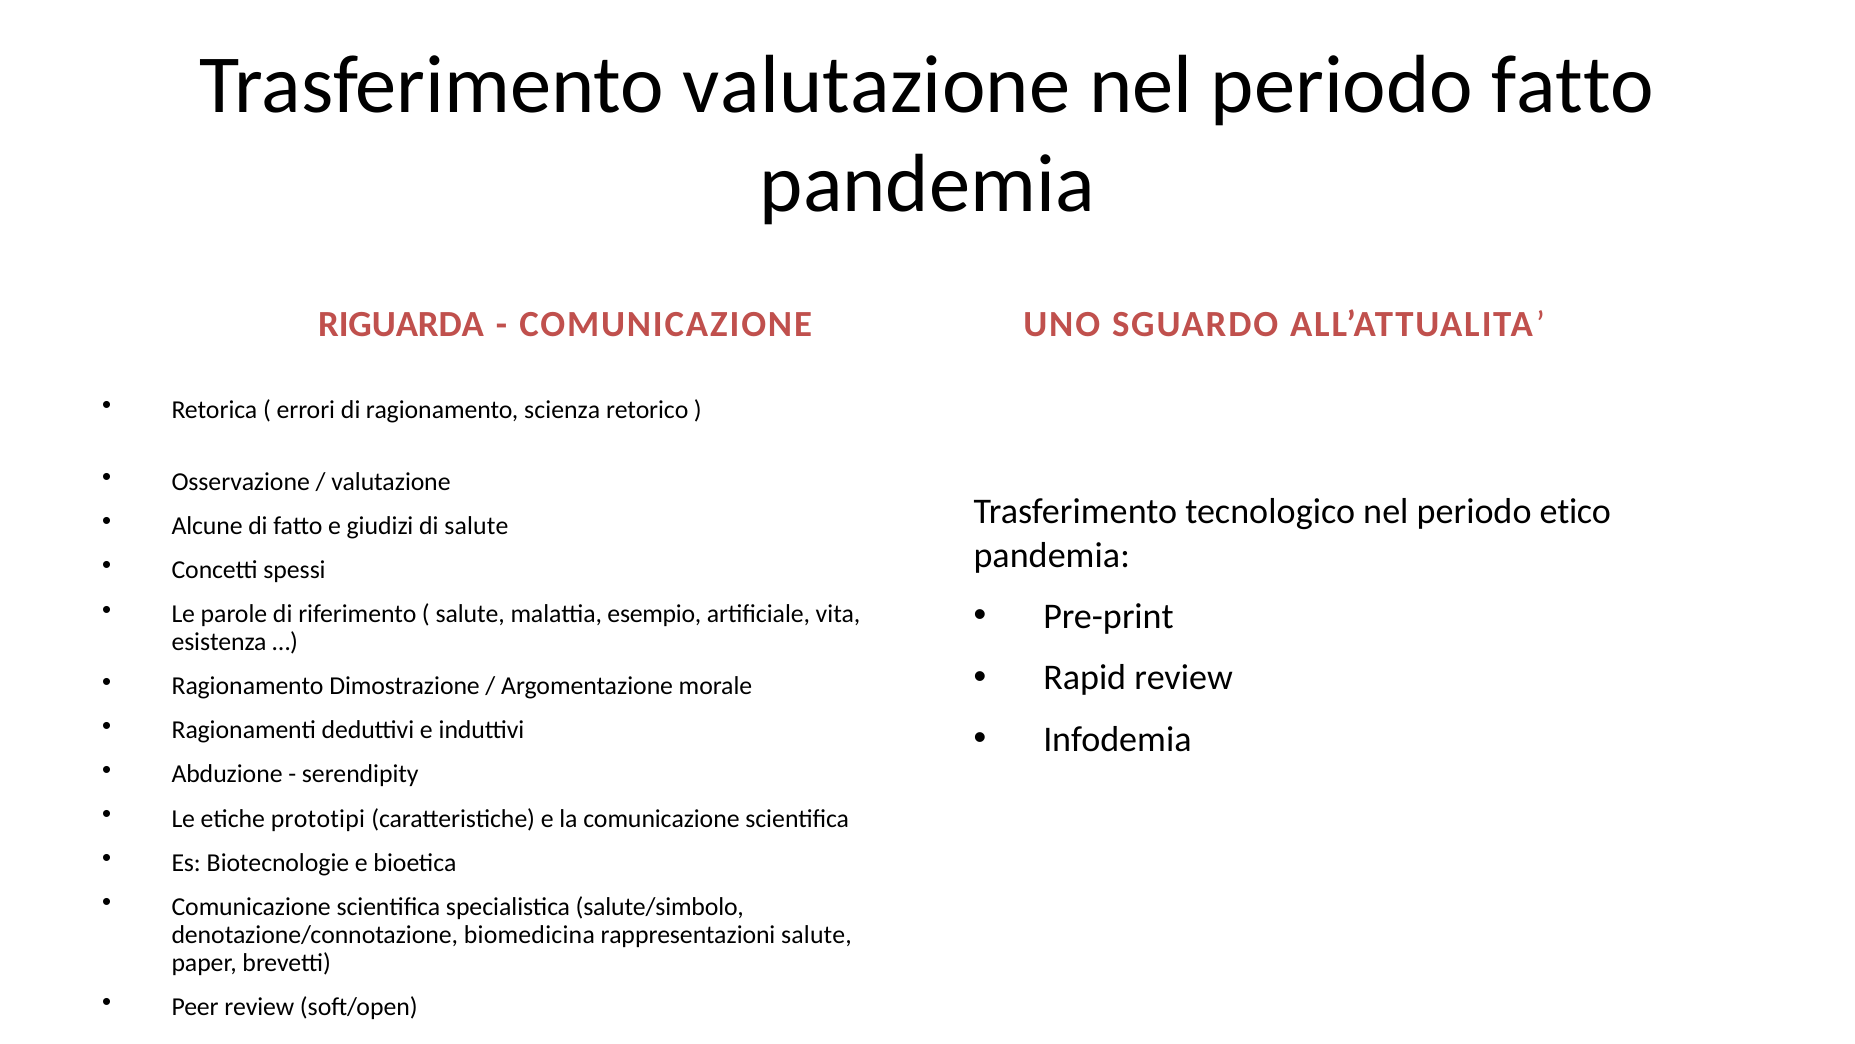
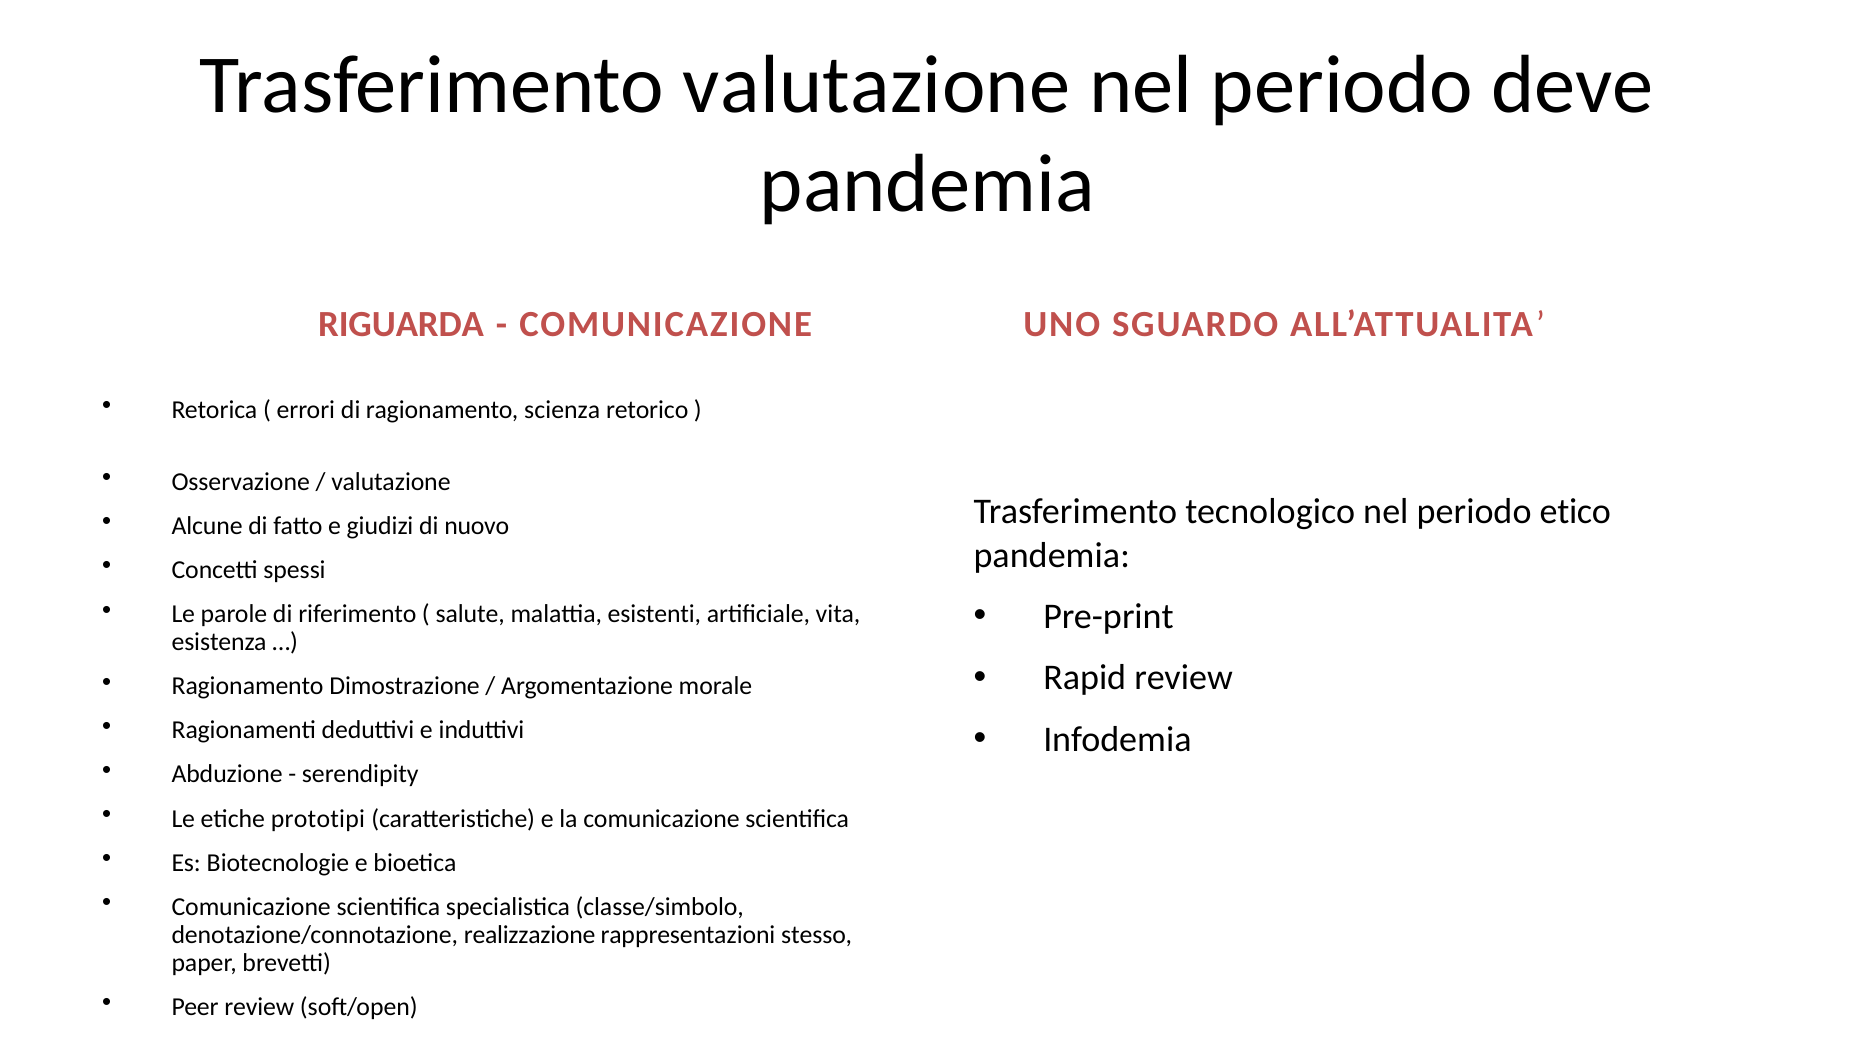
periodo fatto: fatto -> deve (1573, 85)
di salute: salute -> nuovo (477, 526)
esempio: esempio -> esistenti (654, 614)
salute/simbolo: salute/simbolo -> classe/simbolo (660, 906)
biomedicina: biomedicina -> realizzazione (530, 934)
rappresentazioni salute: salute -> stesso (817, 934)
